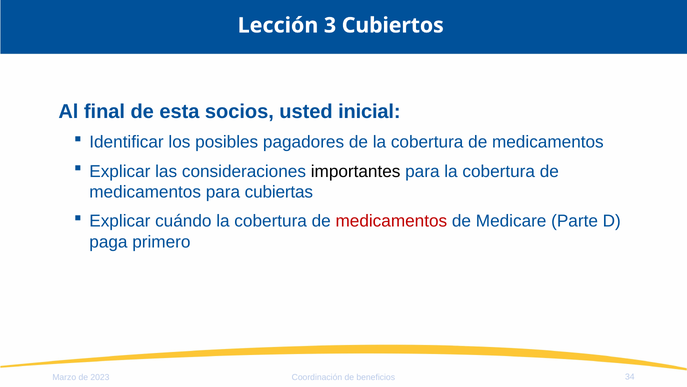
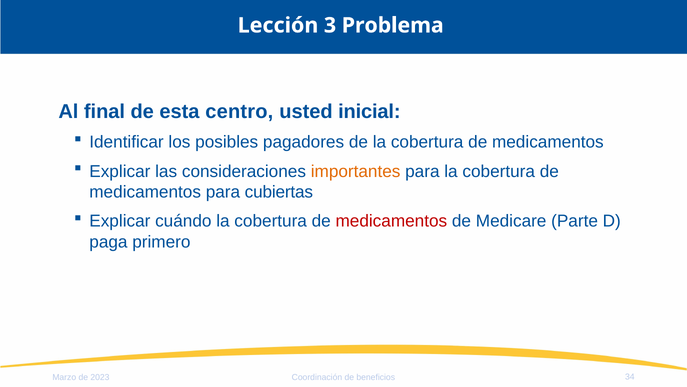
Cubiertos: Cubiertos -> Problema (393, 25)
socios: socios -> centro (239, 111)
importantes colour: black -> orange (356, 171)
